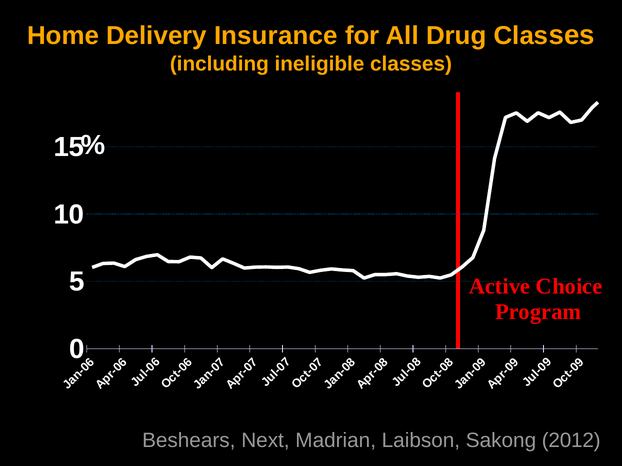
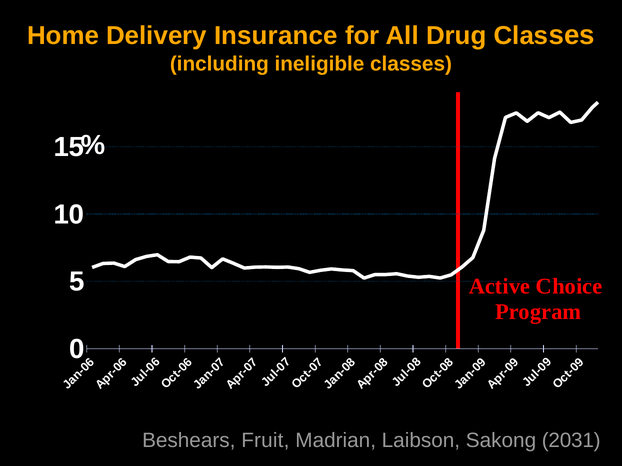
Next: Next -> Fruit (265, 441)
2012: 2012 -> 2031 (571, 441)
